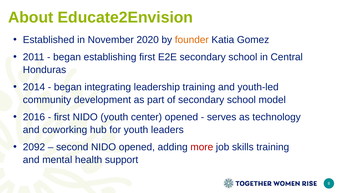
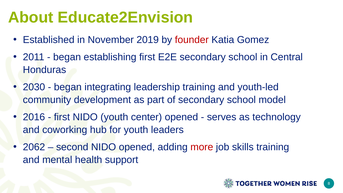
2020: 2020 -> 2019 (148, 40)
founder colour: orange -> red (192, 40)
2014: 2014 -> 2030 (34, 87)
2092: 2092 -> 2062 (34, 147)
